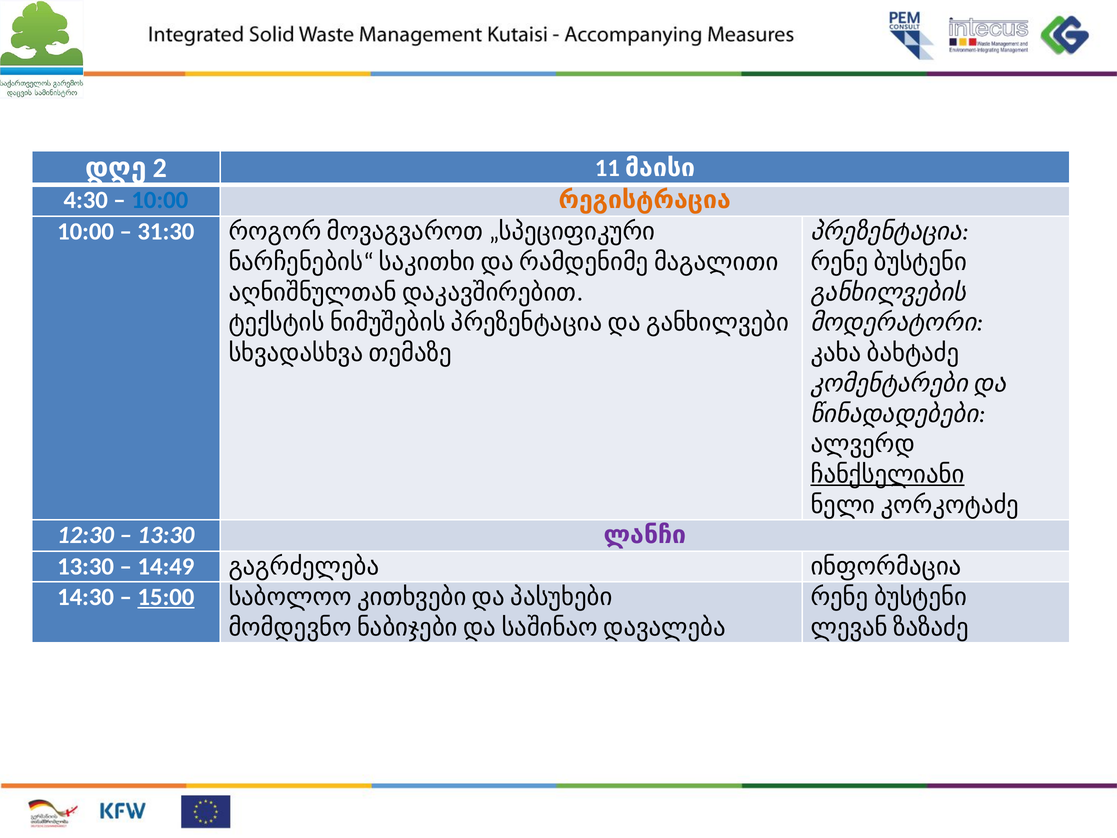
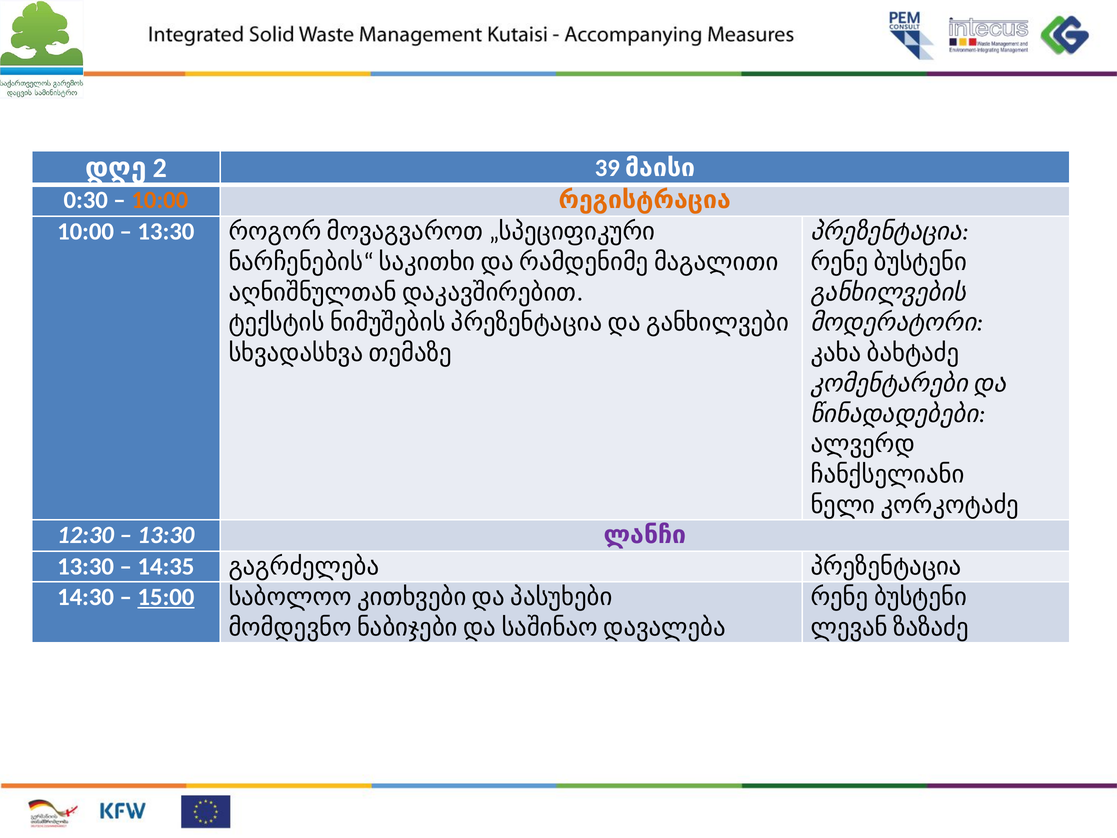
11: 11 -> 39 (607, 168)
4:30: 4:30 -> 0:30 (86, 200)
10:00 colour: blue -> orange (160, 200)
31:30: 31:30 -> 13:30 (166, 232)
ჩანქსელიანი underline: present -> none (888, 474)
14:49: 14:49 -> 14:35 (166, 567)
გაგრძელება ინფორმაცია: ინფორმაცია -> პრეზენტაცია (886, 567)
